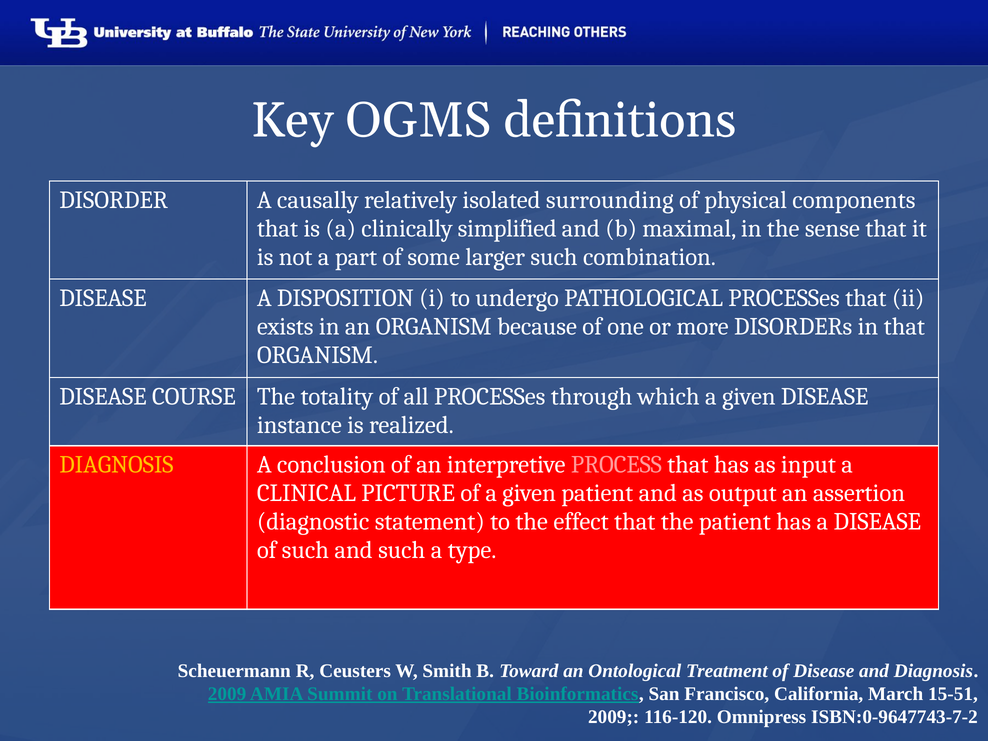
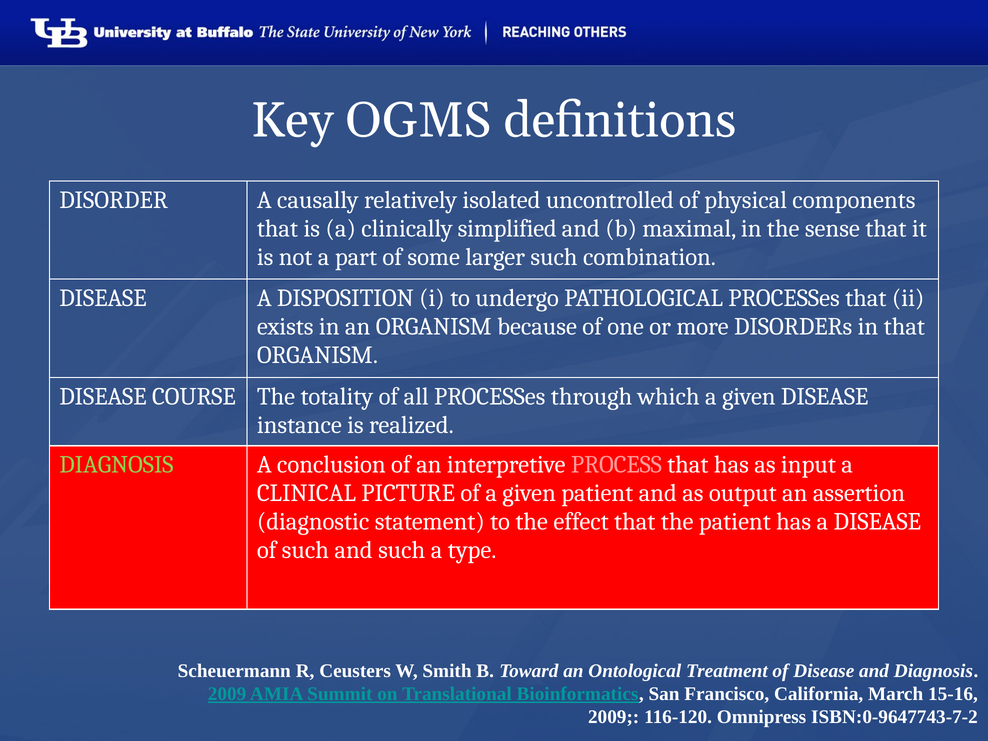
surrounding: surrounding -> uncontrolled (610, 200)
DIAGNOSIS colour: yellow -> light green (116, 465)
15-51: 15-51 -> 15-16 (953, 694)
